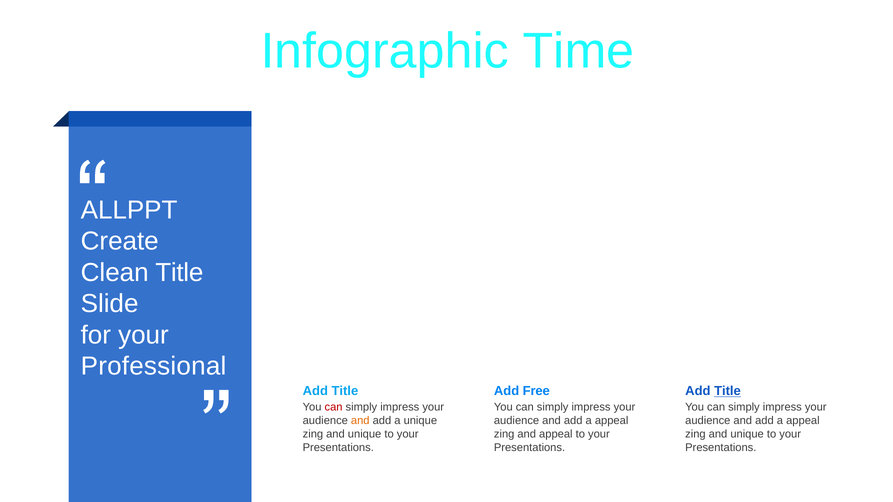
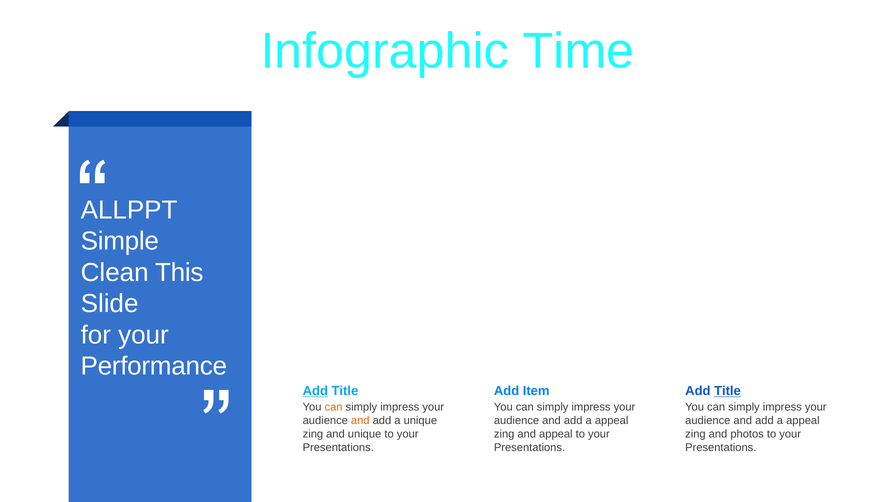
Create: Create -> Simple (120, 241)
Clean Title: Title -> This (179, 273)
Professional: Professional -> Performance (154, 366)
Add underline: none -> present (315, 391)
Free: Free -> Item (536, 391)
can colour: red -> orange (334, 408)
unique: unique -> photos (747, 434)
